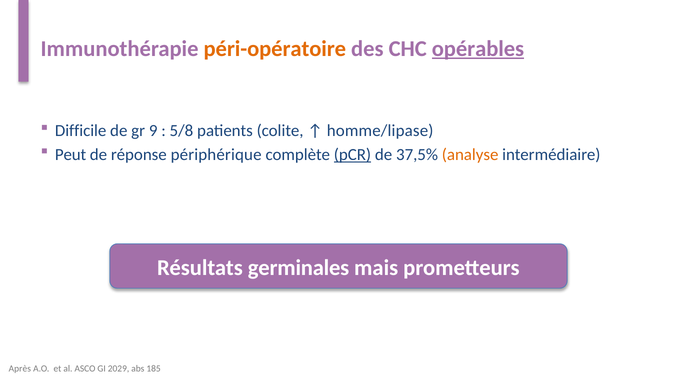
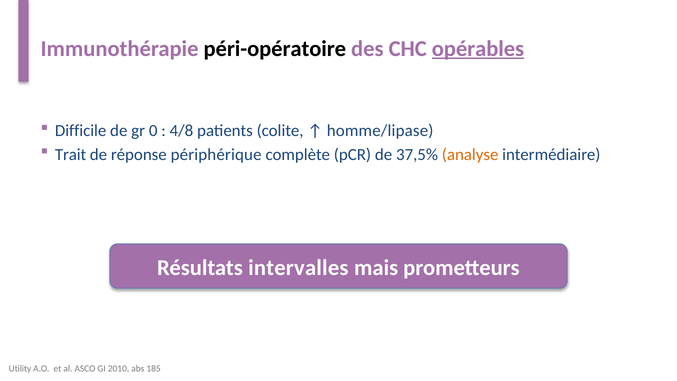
péri-opératoire colour: orange -> black (275, 49)
9: 9 -> 0 (153, 131)
5/8: 5/8 -> 4/8 (181, 131)
Peut: Peut -> Trait (71, 154)
pCR underline: present -> none (352, 154)
germinales: germinales -> intervalles (298, 267)
Après: Après -> Utility (20, 369)
2029: 2029 -> 2010 (119, 369)
